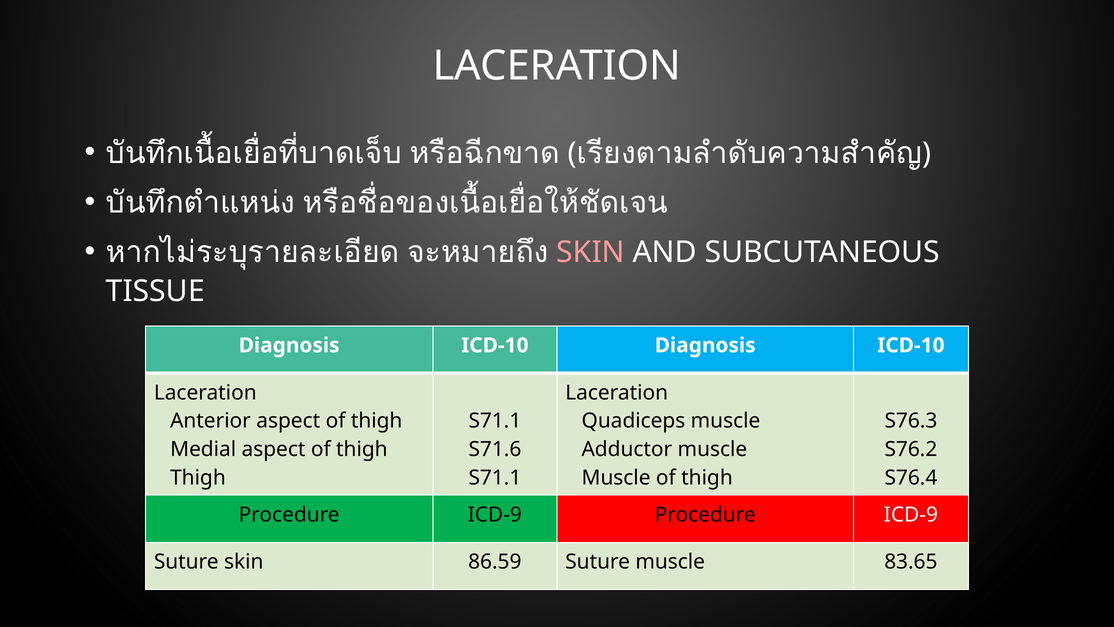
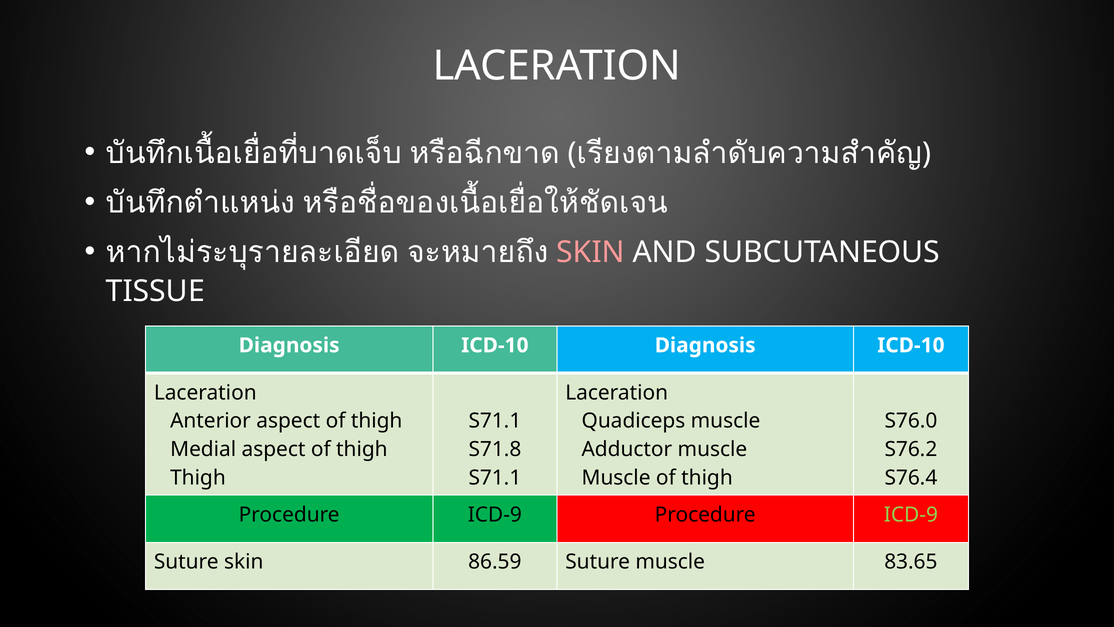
S76.3: S76.3 -> S76.0 (911, 421)
S71.6: S71.6 -> S71.8 (495, 449)
ICD-9 colour: white -> light green (911, 514)
